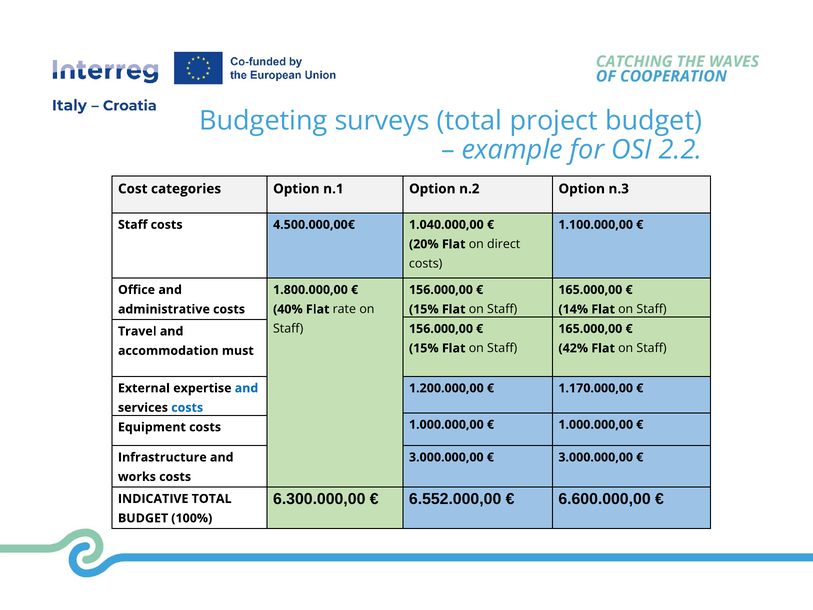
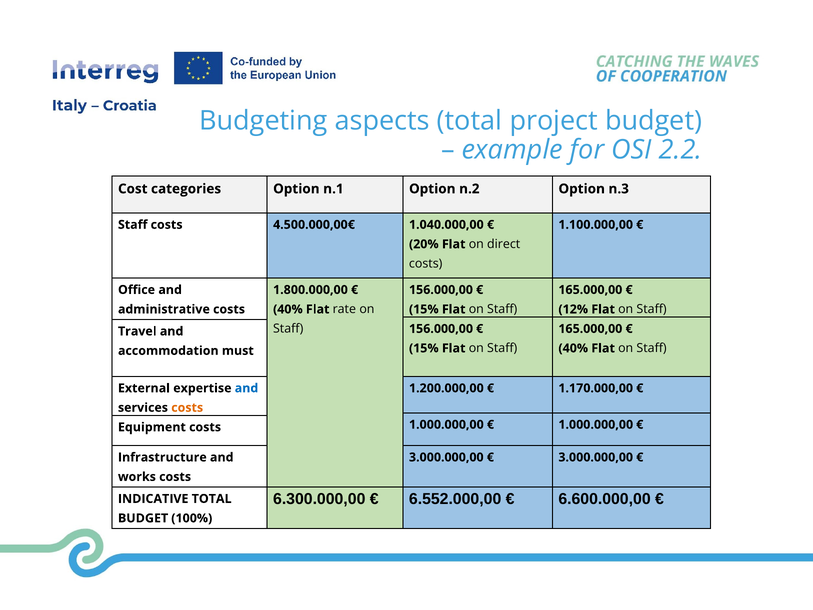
surveys: surveys -> aspects (382, 121)
14%: 14% -> 12% (573, 309)
42%: 42% -> 40% (573, 348)
costs colour: blue -> orange (187, 407)
